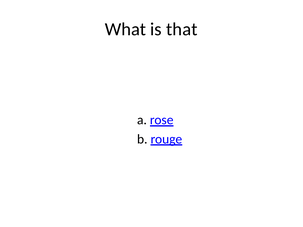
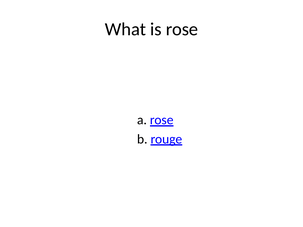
is that: that -> rose (182, 29)
